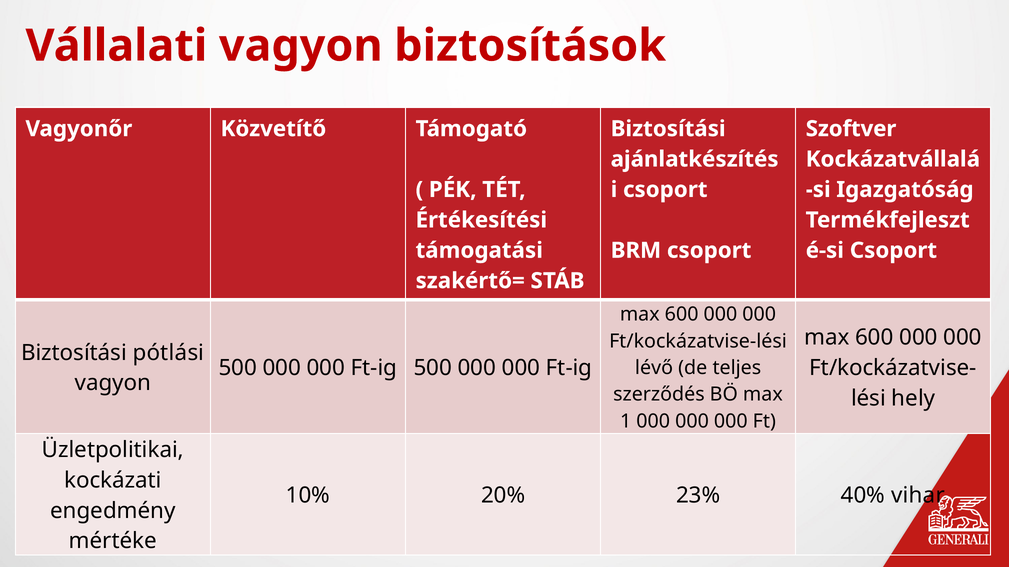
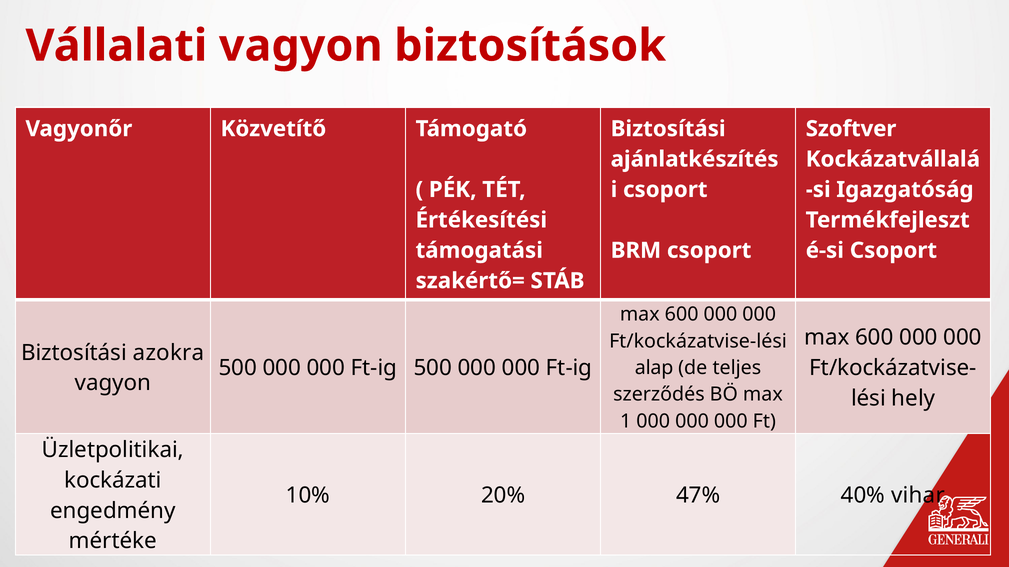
pótlási: pótlási -> azokra (169, 353)
lévő: lévő -> alap (654, 368)
23%: 23% -> 47% (698, 496)
